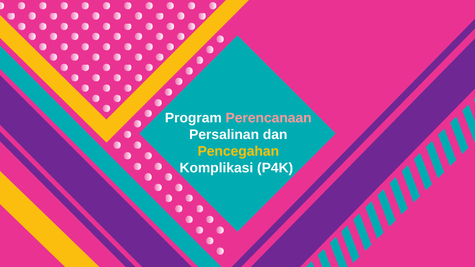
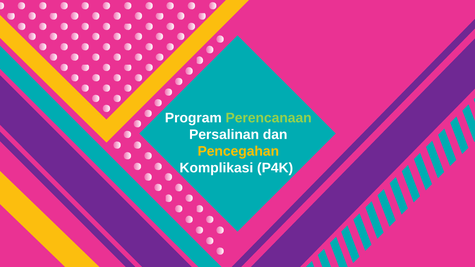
Perencanaan colour: pink -> light green (269, 118)
